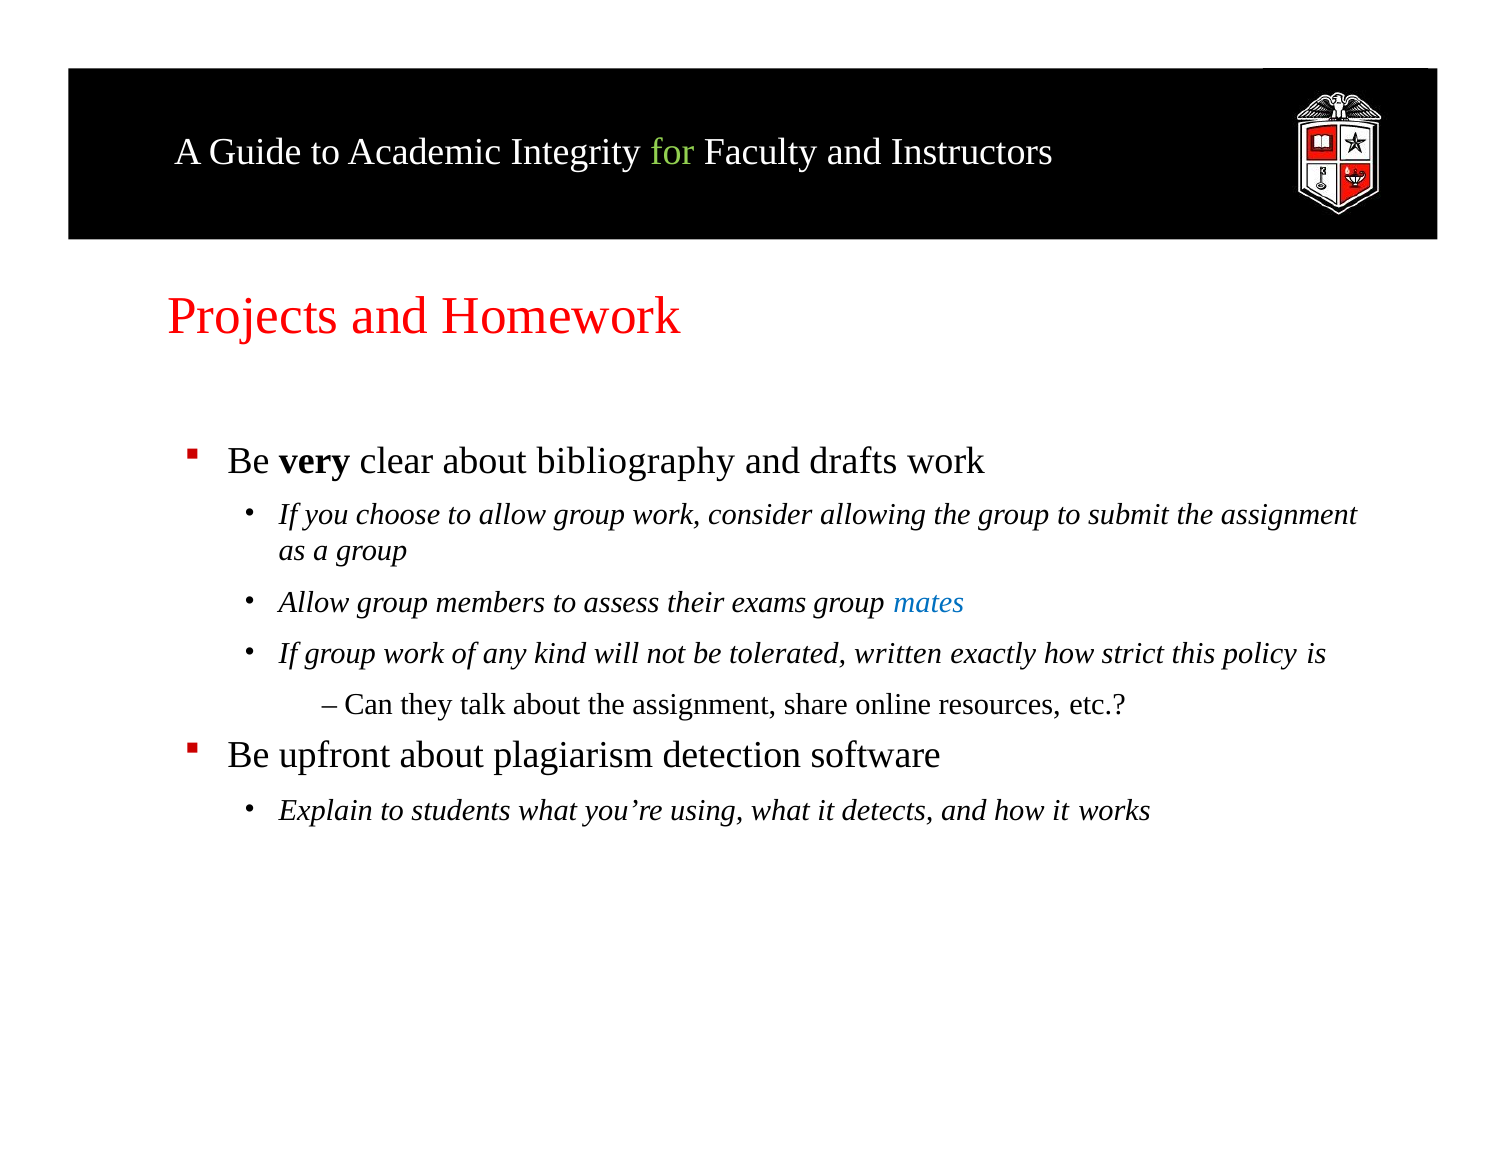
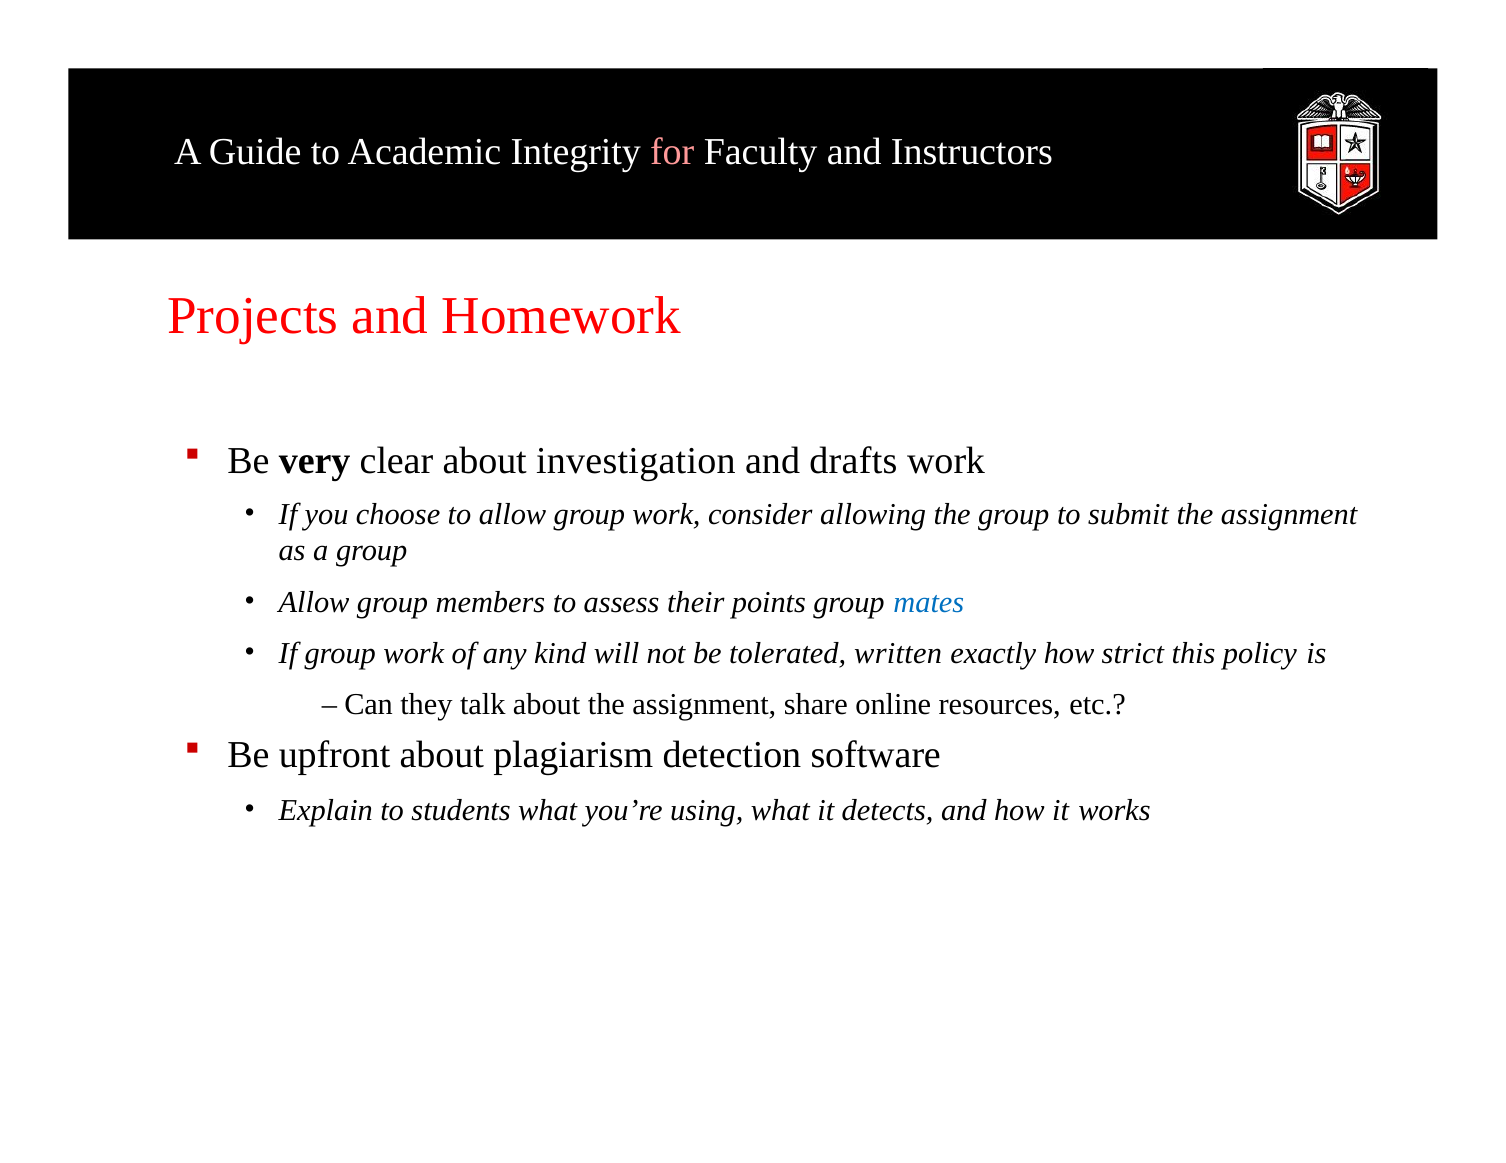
for colour: light green -> pink (672, 152)
bibliography: bibliography -> investigation (636, 461)
exams: exams -> points (769, 602)
